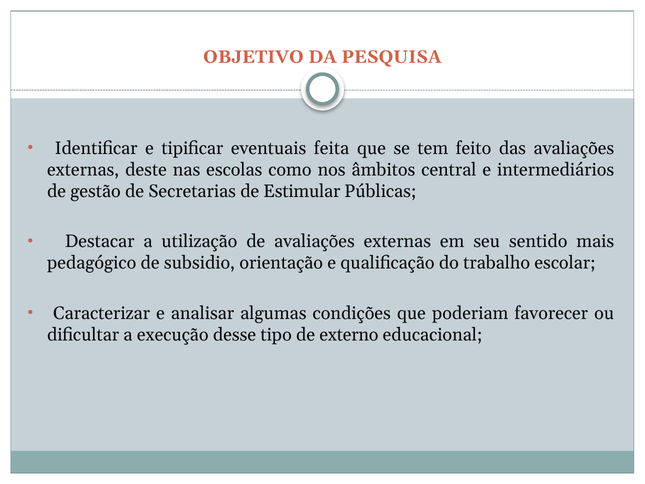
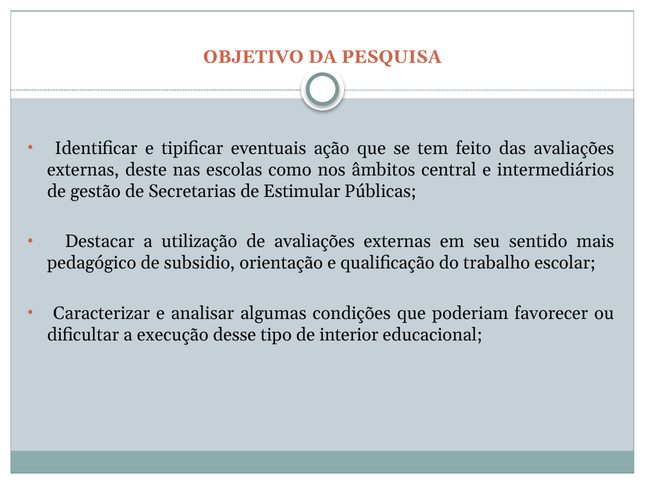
feita: feita -> ação (332, 148)
externo: externo -> interior (349, 335)
